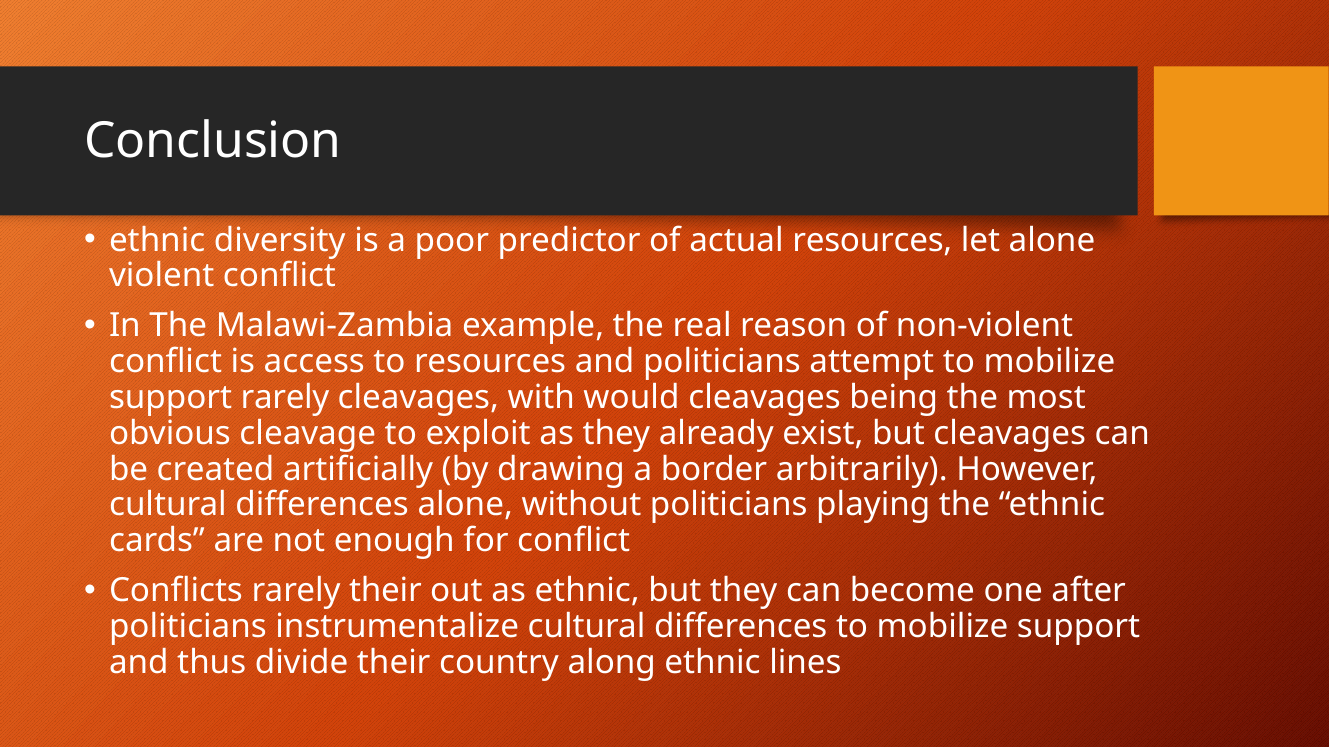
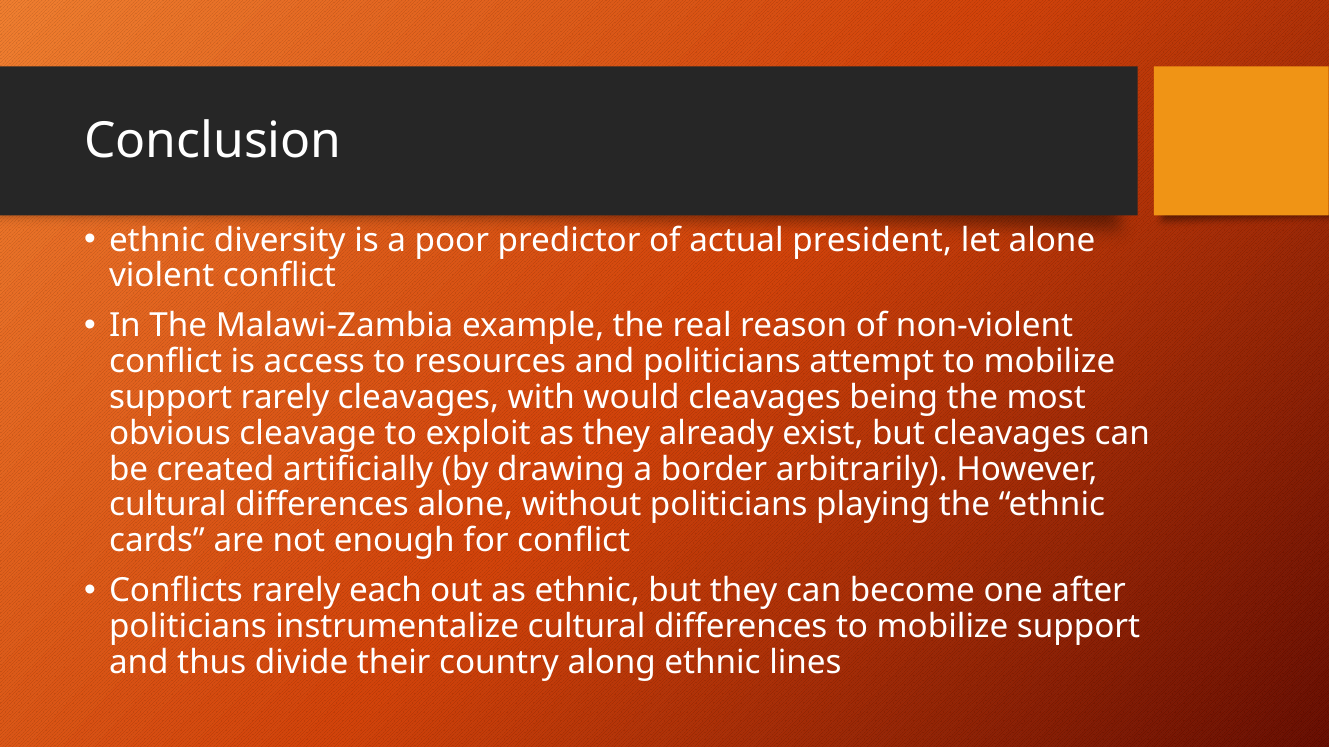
actual resources: resources -> president (872, 240)
rarely their: their -> each (386, 591)
